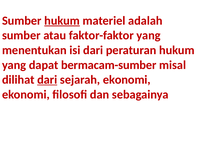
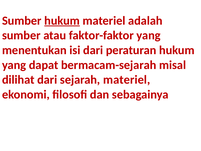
bermacam-sumber: bermacam-sumber -> bermacam-sejarah (109, 65)
dari underline: present -> none (47, 80)
sejarah ekonomi: ekonomi -> materiel (127, 80)
